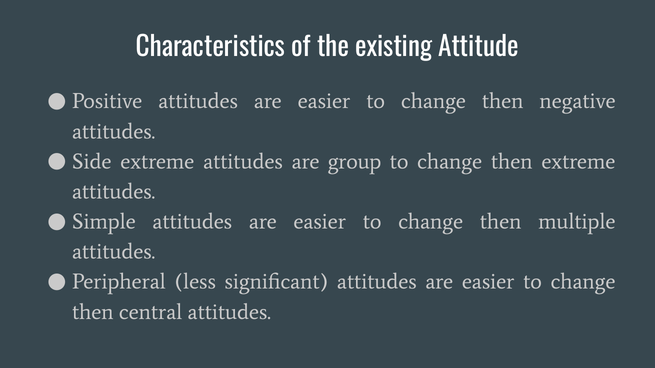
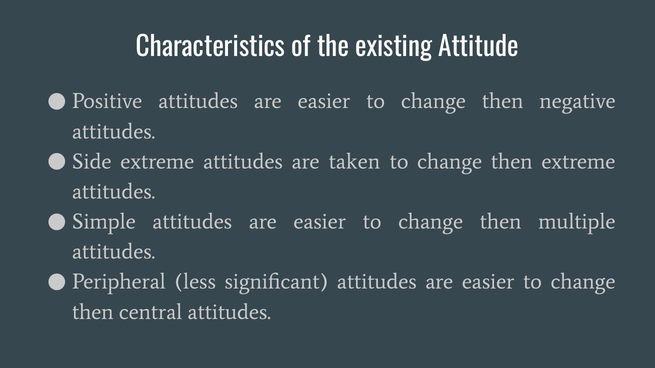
group: group -> taken (354, 162)
